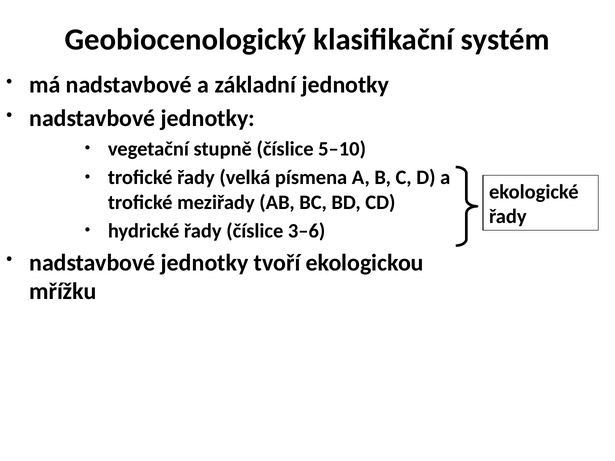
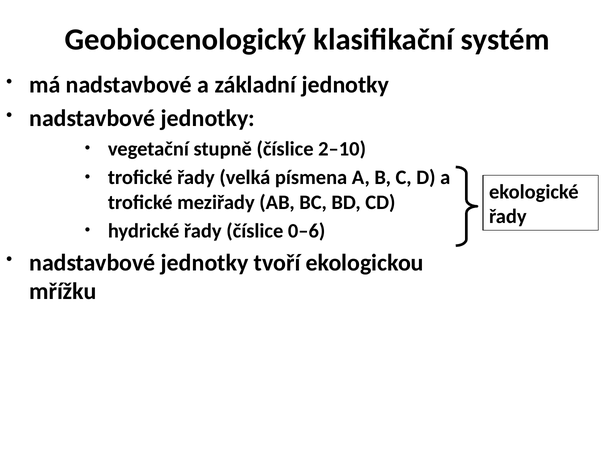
5–10: 5–10 -> 2–10 (342, 149)
3–6: 3–6 -> 0–6 (307, 231)
